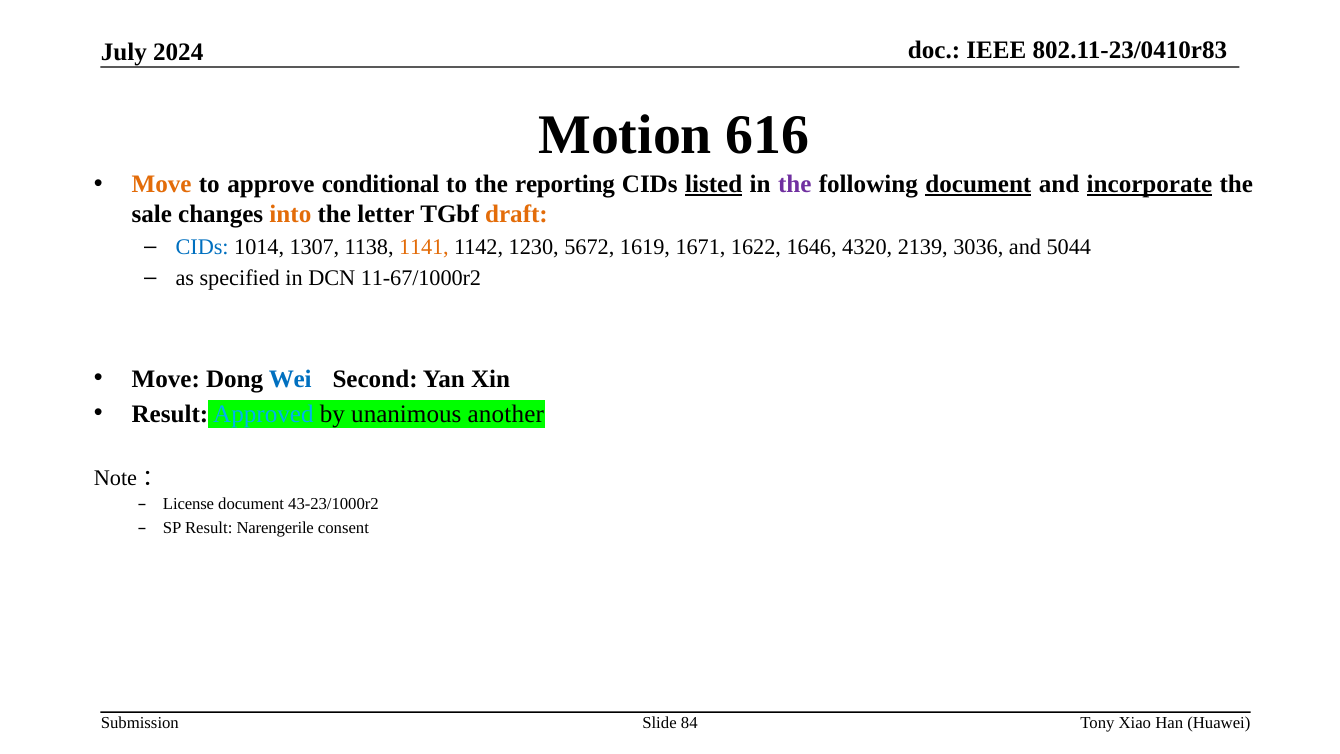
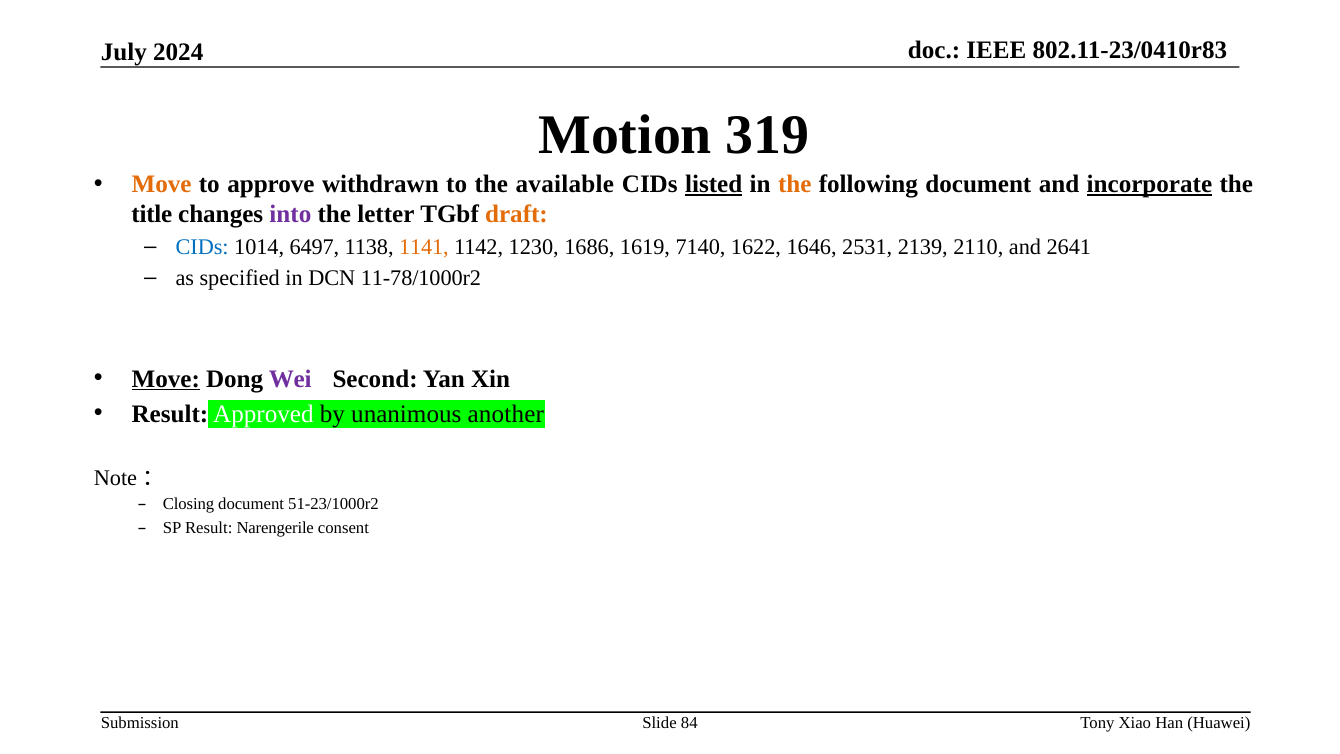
616: 616 -> 319 (768, 135)
conditional: conditional -> withdrawn (380, 184)
reporting: reporting -> available (565, 184)
the colour: purple -> orange (795, 184)
document underline: present -> none (978, 184)
sale: sale -> title (152, 215)
into colour: orange -> purple (290, 215)
1307: 1307 -> 6497 (314, 247)
5672: 5672 -> 1686 (589, 247)
1671: 1671 -> 7140 (701, 247)
4320: 4320 -> 2531 (867, 247)
3036: 3036 -> 2110 (978, 247)
5044: 5044 -> 2641 (1069, 247)
11-67/1000r2: 11-67/1000r2 -> 11-78/1000r2 (421, 279)
Move underline: none -> present (166, 379)
Wei colour: blue -> purple (290, 379)
Approved colour: light blue -> white (263, 414)
License: License -> Closing (189, 504)
43-23/1000r2: 43-23/1000r2 -> 51-23/1000r2 (333, 504)
